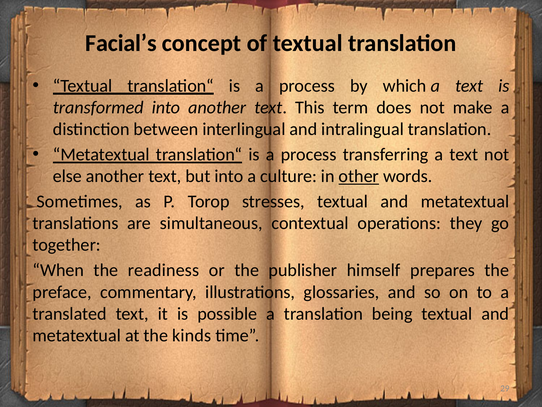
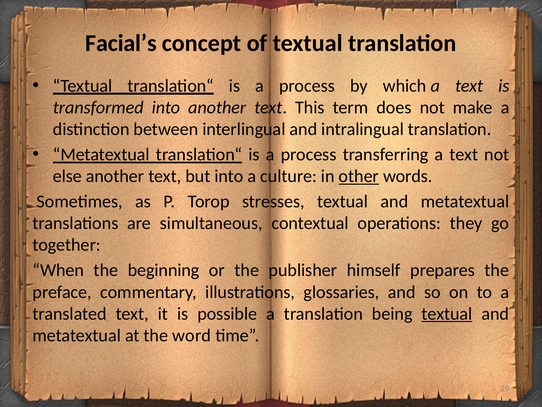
readiness: readiness -> beginning (164, 270)
textual underline: none -> present (447, 313)
kinds: kinds -> word (192, 335)
